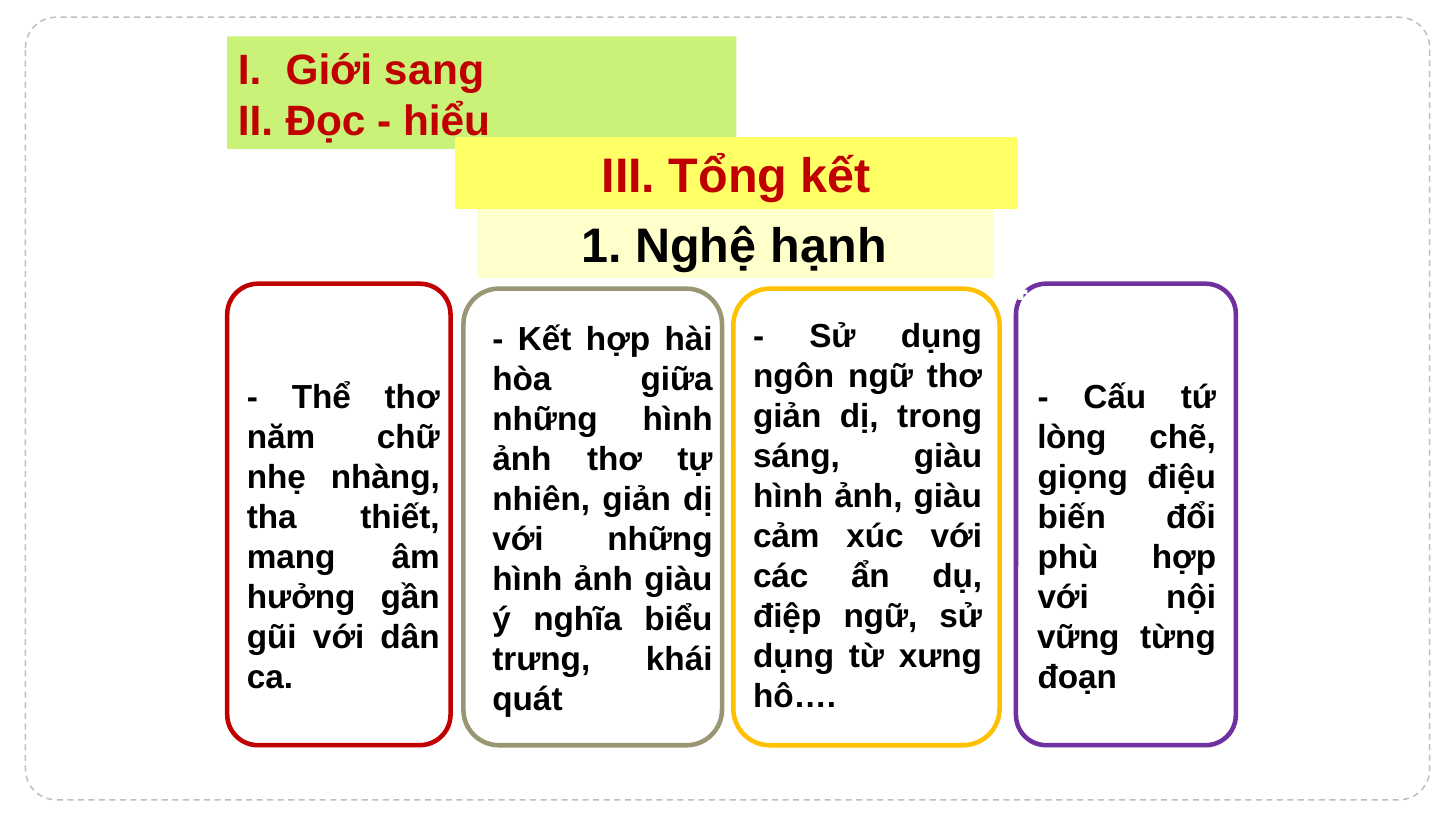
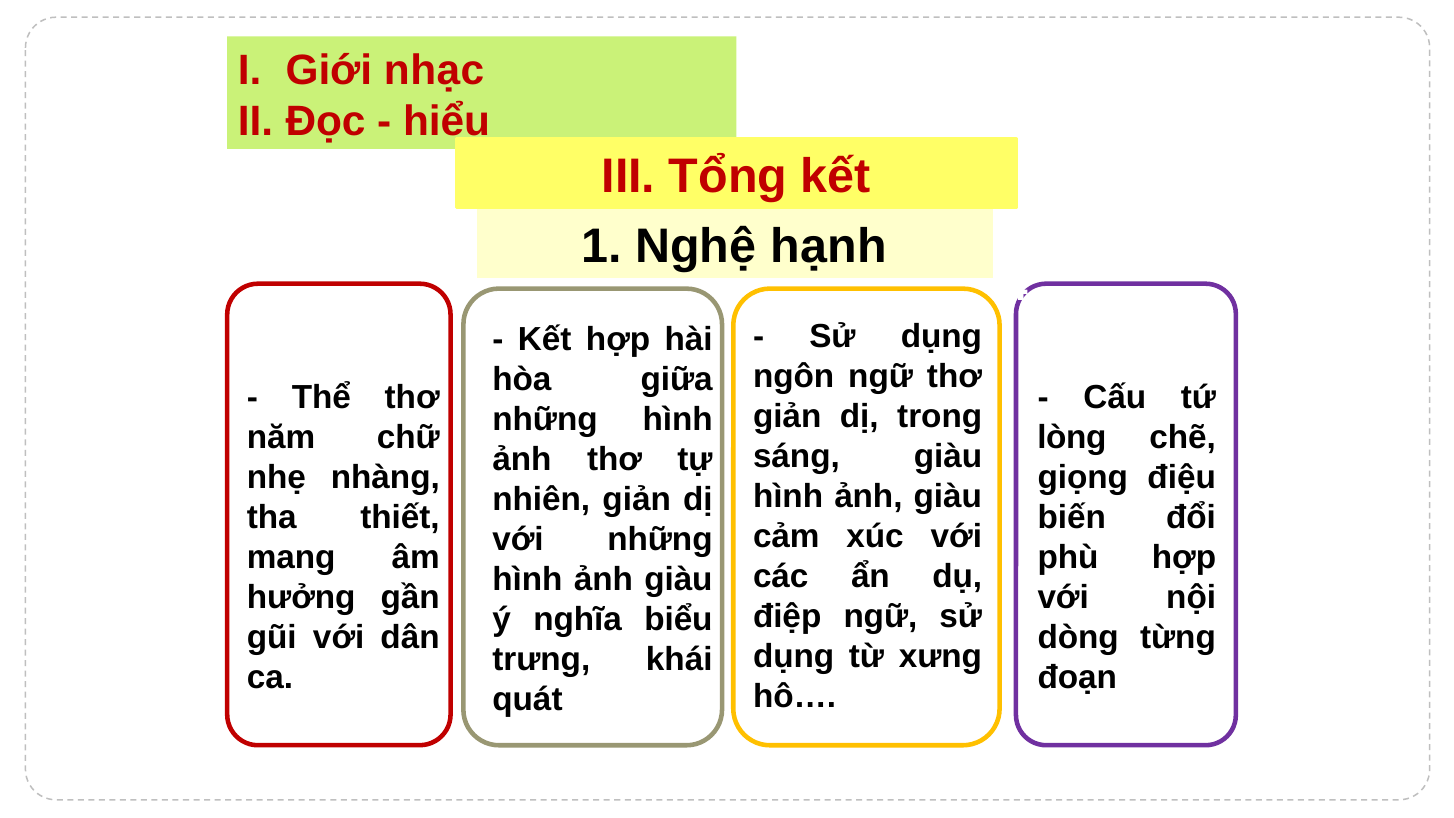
sang: sang -> nhạc (434, 70)
vững: vững -> dòng (1078, 637)
